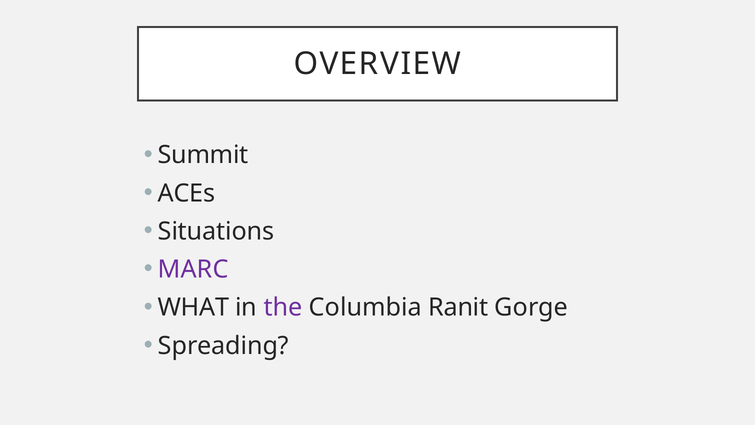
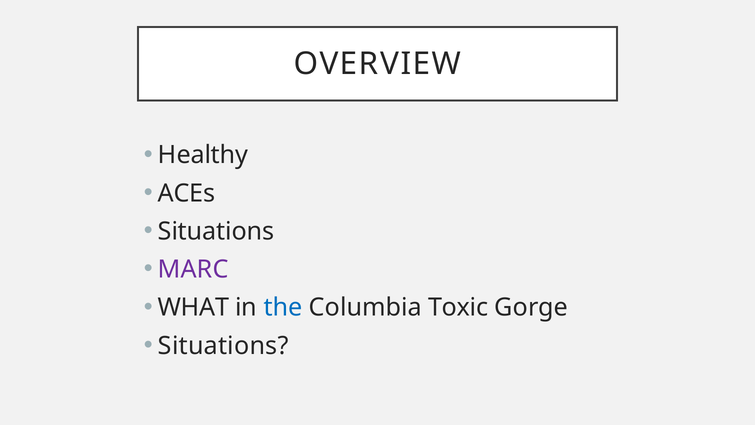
Summit: Summit -> Healthy (203, 155)
the colour: purple -> blue (283, 307)
Ranit: Ranit -> Toxic (458, 307)
Spreading: Spreading -> Situations (223, 345)
